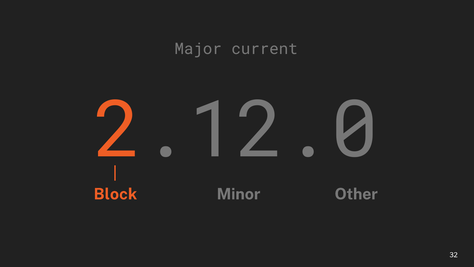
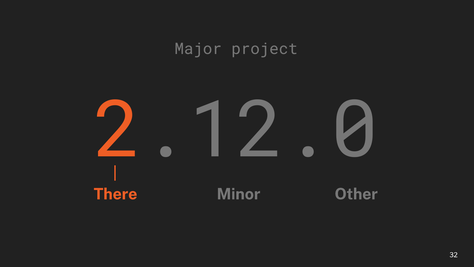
current: current -> project (265, 49)
Block: Block -> There (115, 194)
